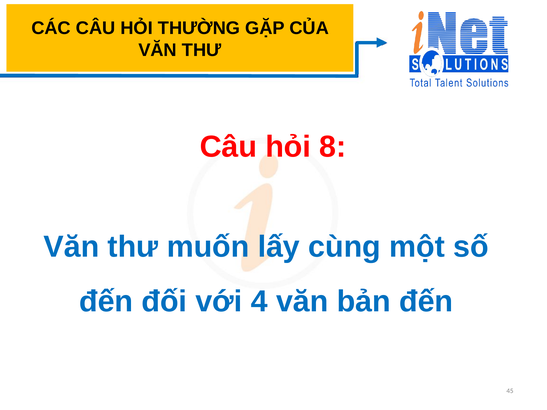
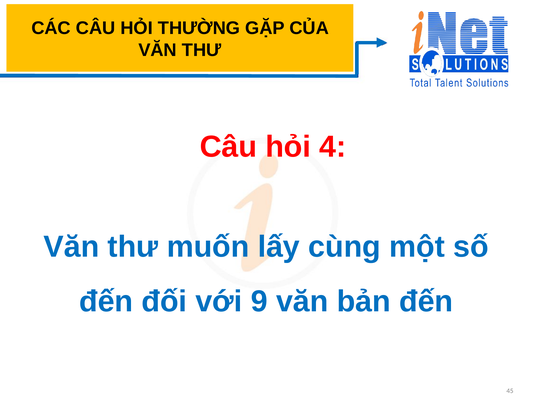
8: 8 -> 4 (333, 147)
4: 4 -> 9 (259, 302)
